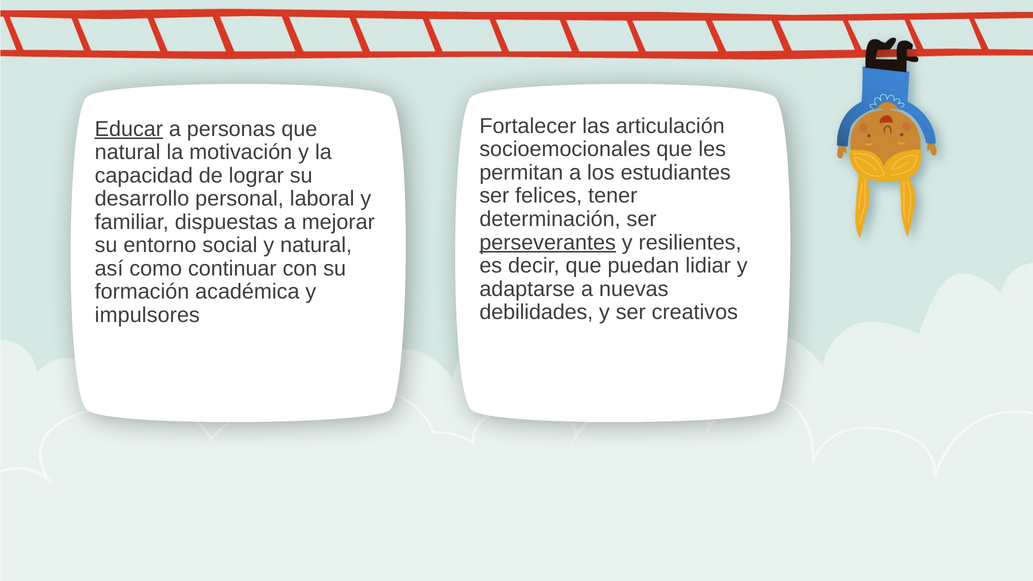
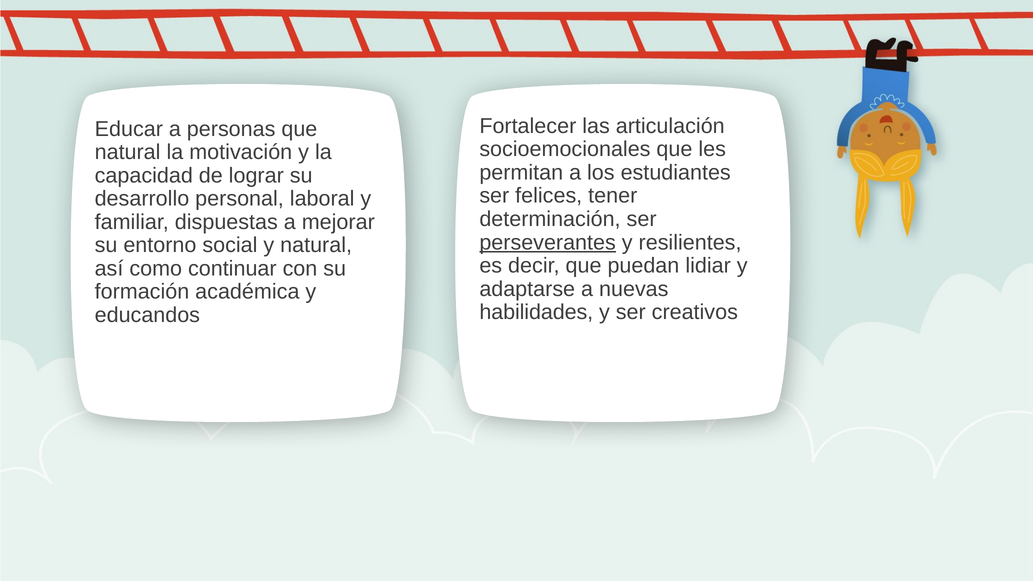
Educar underline: present -> none (129, 129)
debilidades: debilidades -> habilidades (536, 312)
impulsores: impulsores -> educandos (147, 315)
